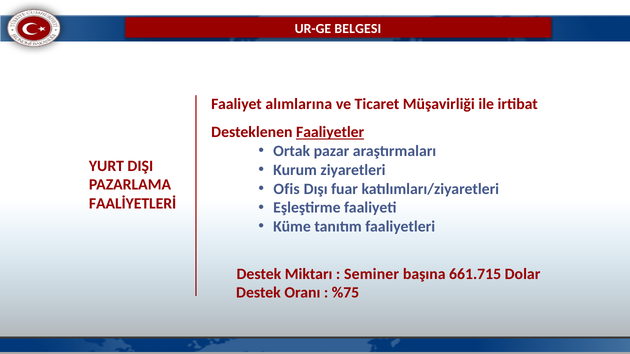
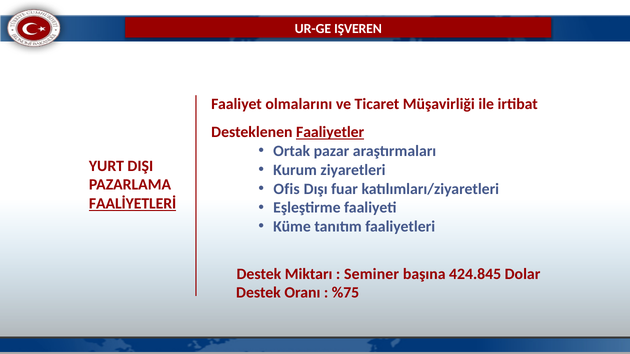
BELGESI: BELGESI -> IŞVEREN (358, 29)
alımlarına: alımlarına -> olmalarını (299, 104)
FAALİYETLERİ underline: none -> present (133, 204)
661.715: 661.715 -> 424.845 (475, 274)
